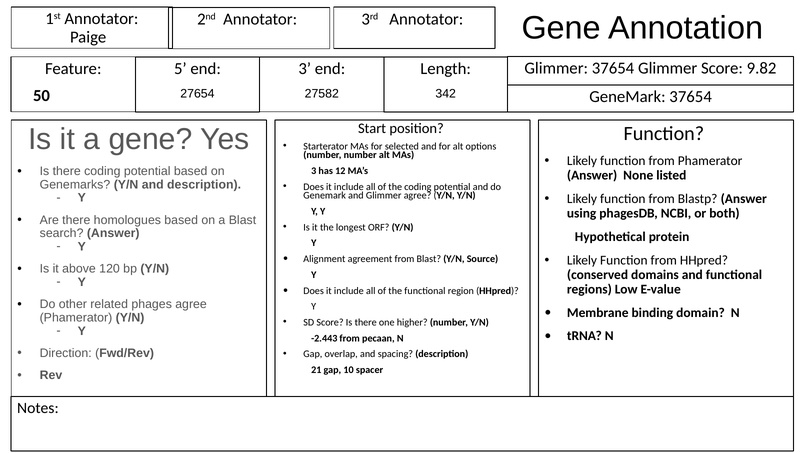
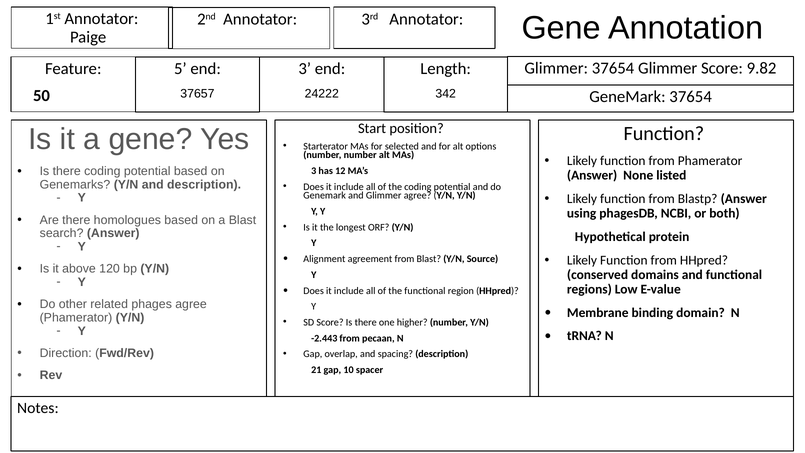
27654: 27654 -> 37657 (197, 93)
27582: 27582 -> 24222 (322, 93)
